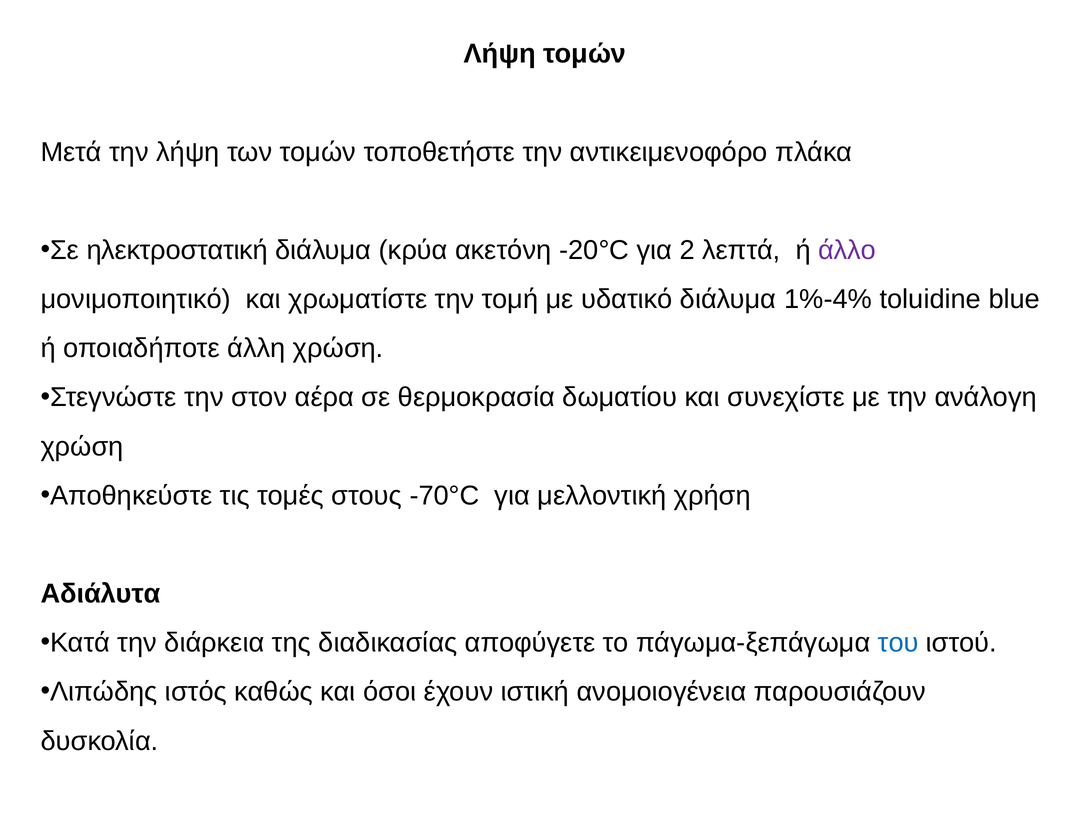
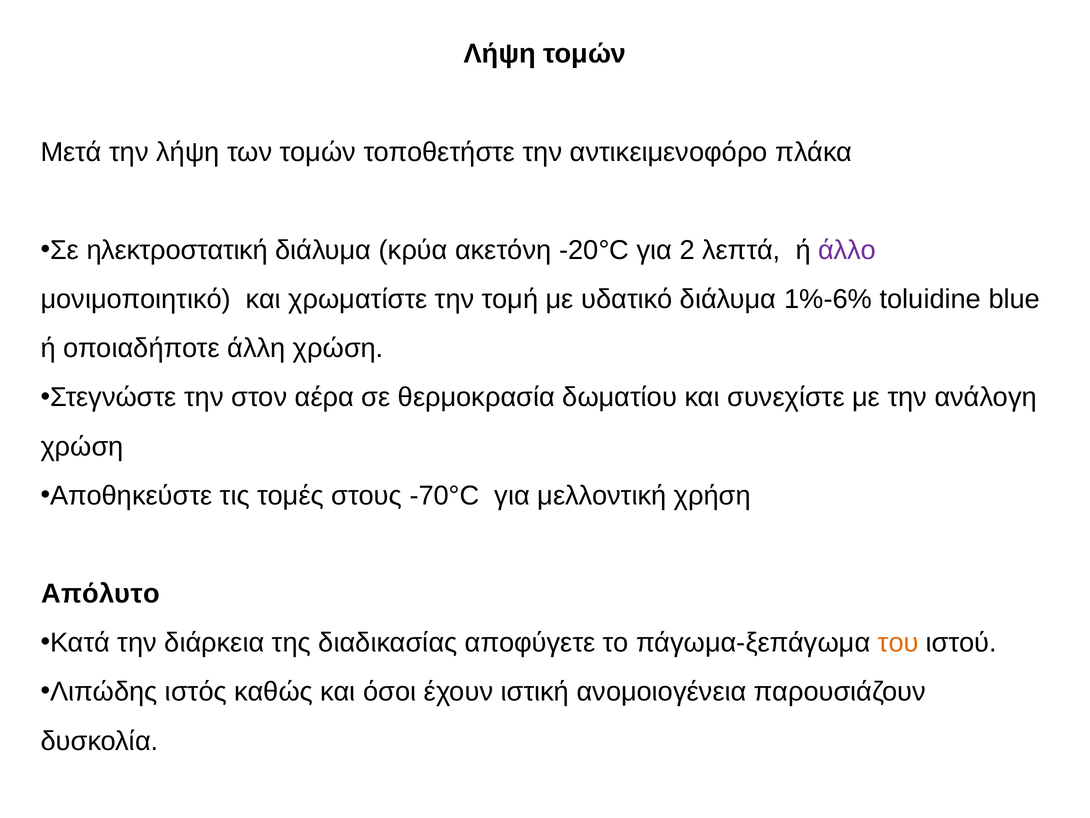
1%-4%: 1%-4% -> 1%-6% (828, 299)
Αδιάλυτα: Αδιάλυτα -> Απόλυτο (100, 593)
του colour: blue -> orange (898, 642)
